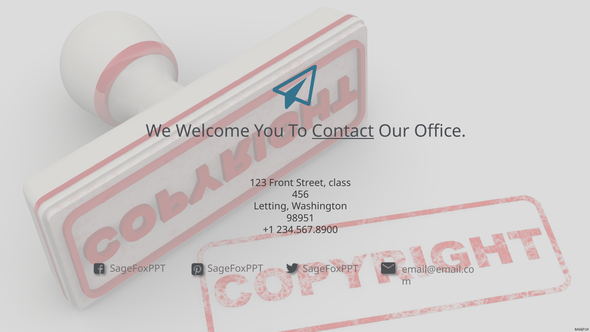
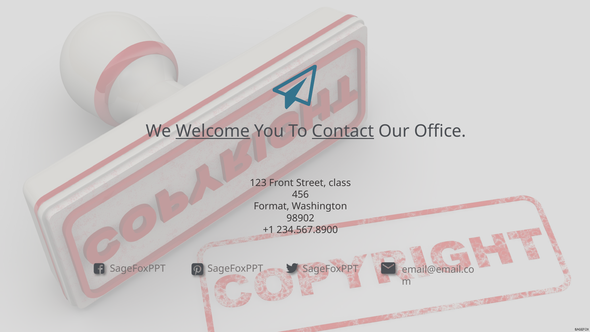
Welcome underline: none -> present (213, 131)
Letting: Letting -> Format (271, 206)
98951: 98951 -> 98902 (300, 218)
